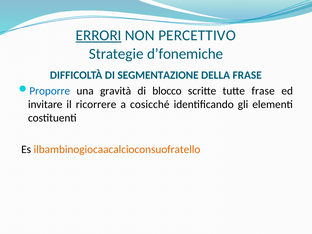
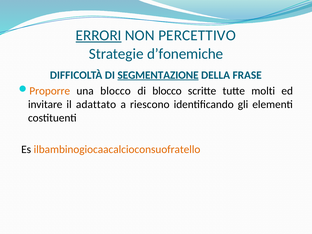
SEGMENTAZIONE underline: none -> present (158, 75)
Proporre colour: blue -> orange (50, 91)
una gravità: gravità -> blocco (116, 91)
tutte frase: frase -> molti (263, 91)
ricorrere: ricorrere -> adattato (96, 104)
cosicché: cosicché -> riescono (150, 104)
